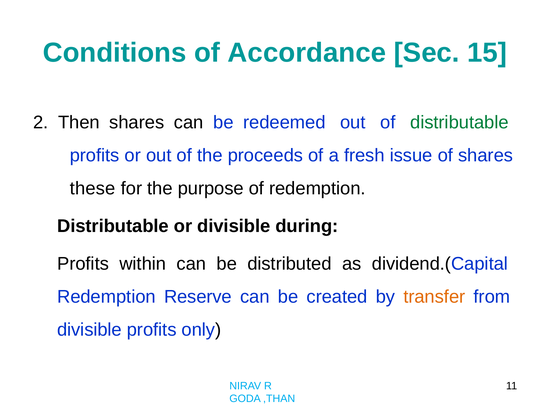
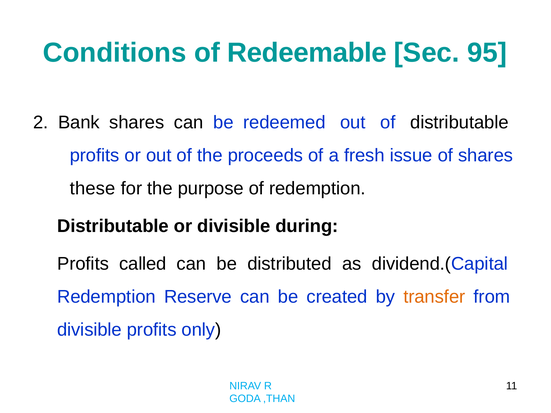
Accordance: Accordance -> Redeemable (307, 53)
15: 15 -> 95 (487, 53)
Then: Then -> Bank (79, 122)
distributable colour: green -> black (459, 122)
within: within -> called (143, 264)
